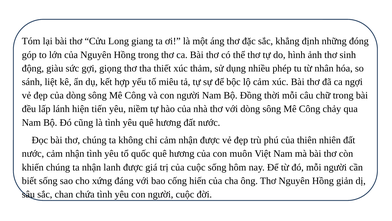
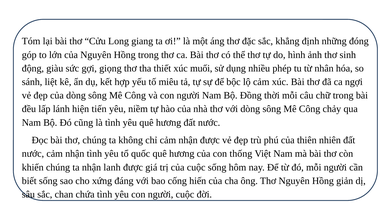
thảm: thảm -> muối (201, 68)
muôn: muôn -> thống (241, 153)
